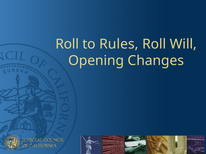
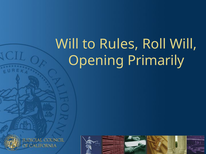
Roll: Roll -> Will (67, 44)
Changes: Changes -> Primarily (156, 61)
